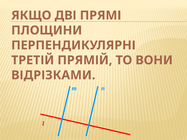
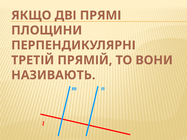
ВІДРІЗКАМИ: ВІДРІЗКАМИ -> НАЗИВАЮТЬ (53, 75)
